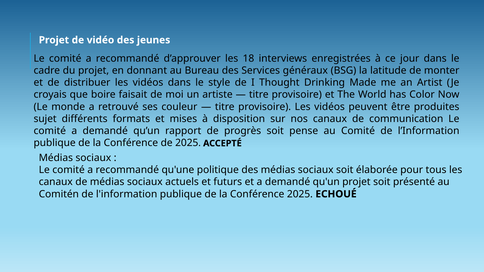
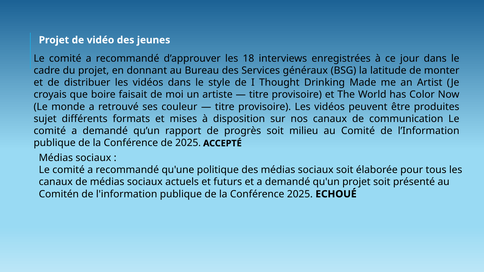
pense: pense -> milieu (304, 131)
